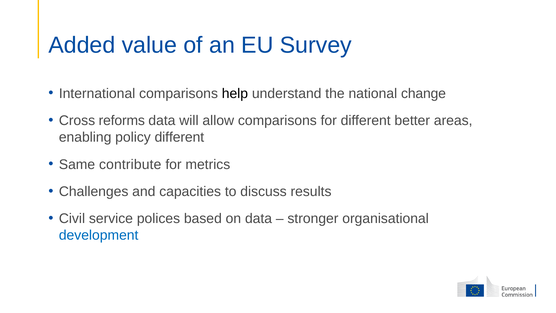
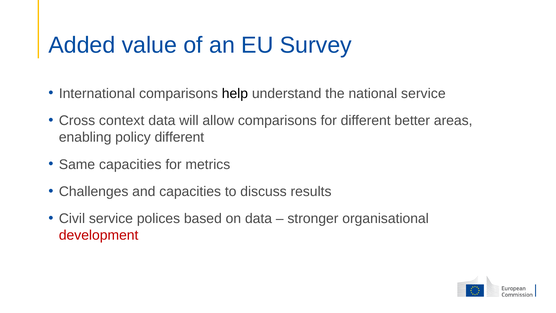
national change: change -> service (423, 93)
reforms: reforms -> context (122, 121)
Same contribute: contribute -> capacities (130, 164)
development colour: blue -> red (99, 235)
